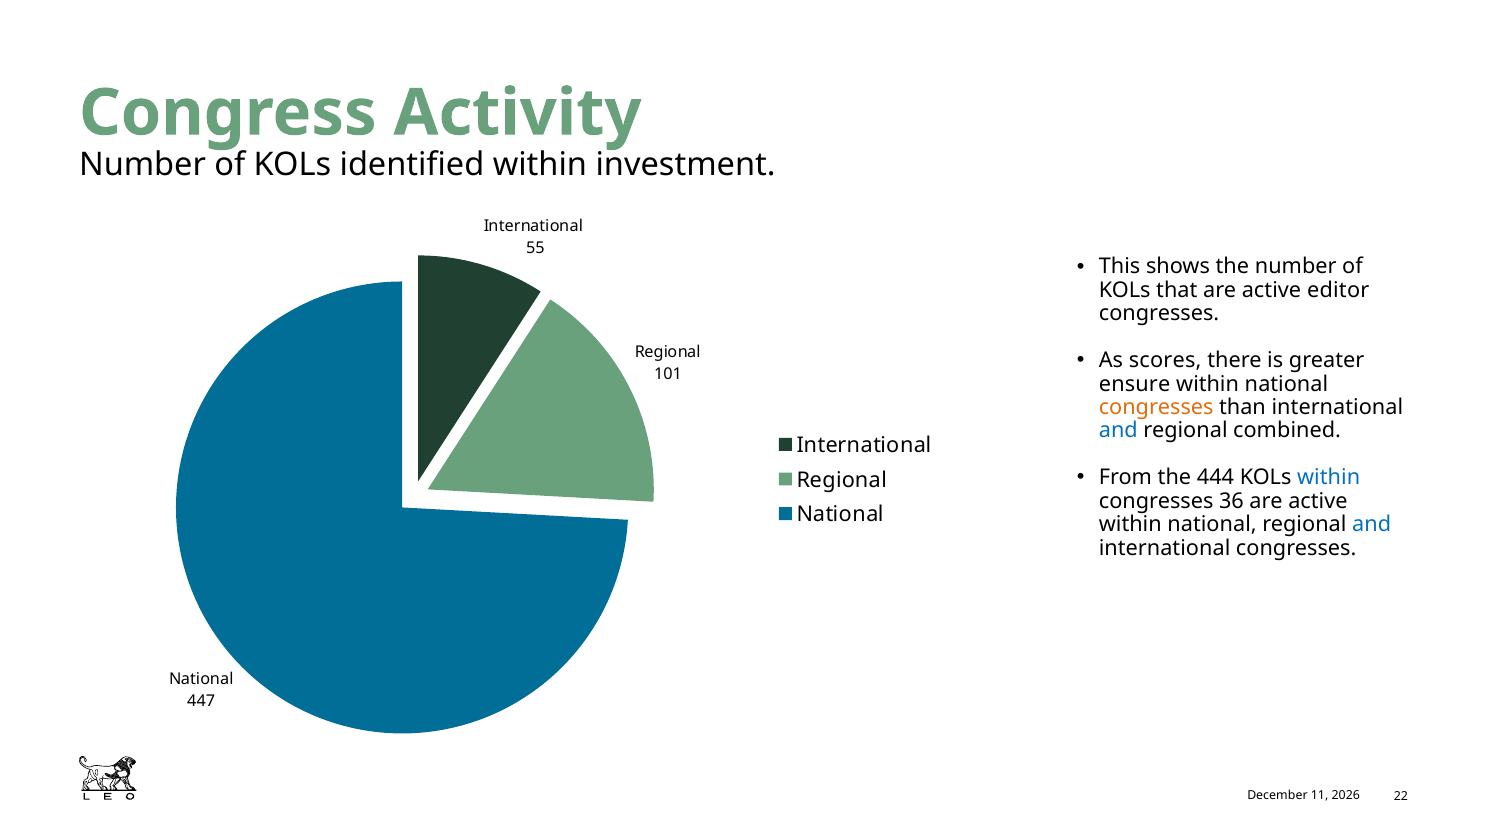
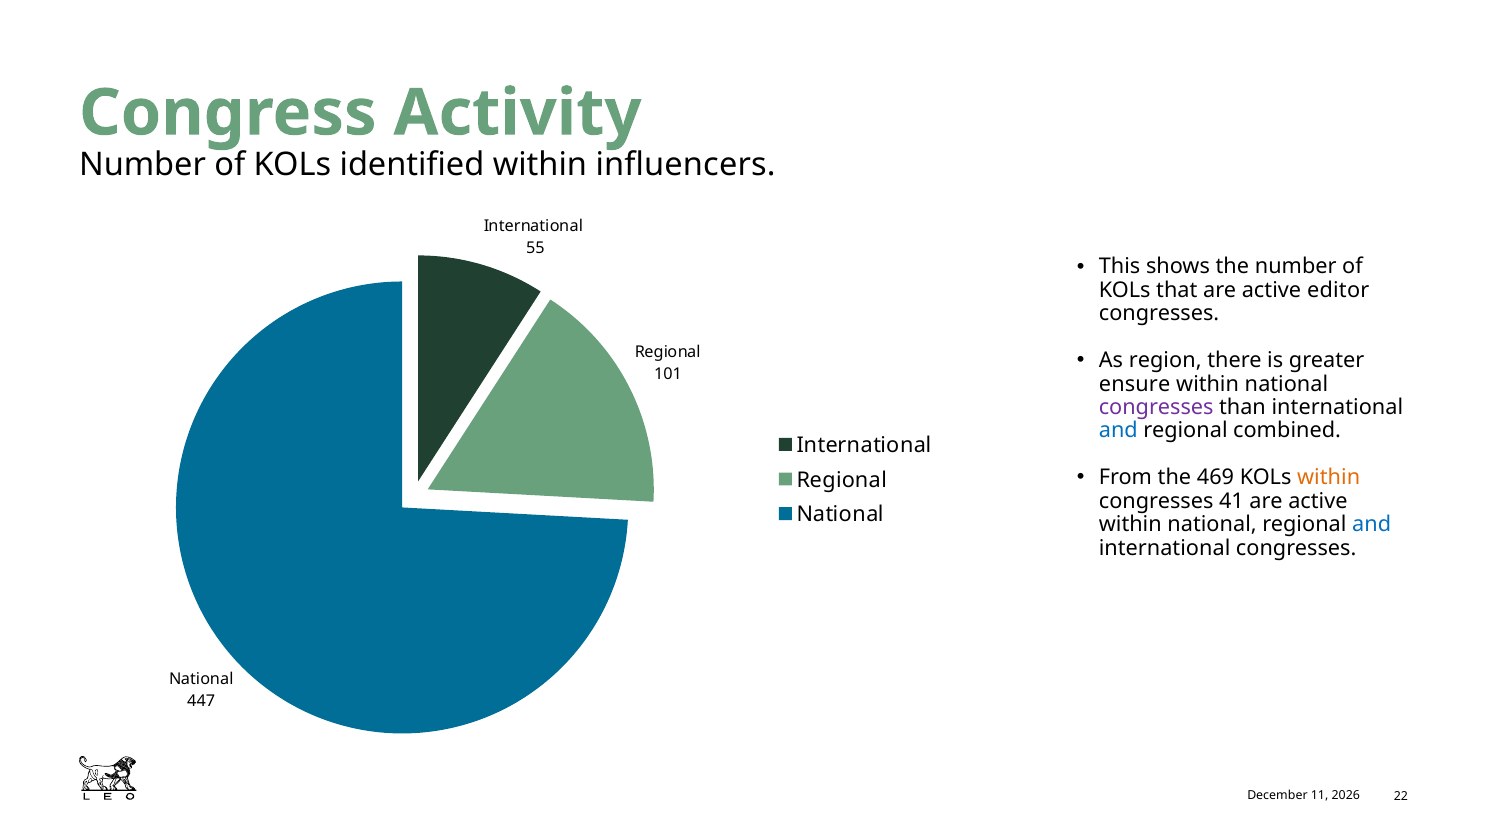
investment: investment -> influencers (686, 165)
scores: scores -> region (1165, 361)
congresses colour: orange -> purple (1156, 408)
444: 444 -> 469 (1216, 478)
within colour: blue -> orange (1329, 478)
36: 36 -> 41 (1231, 501)
